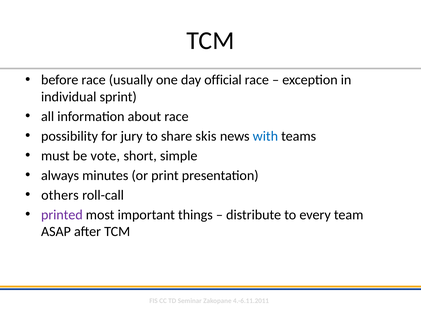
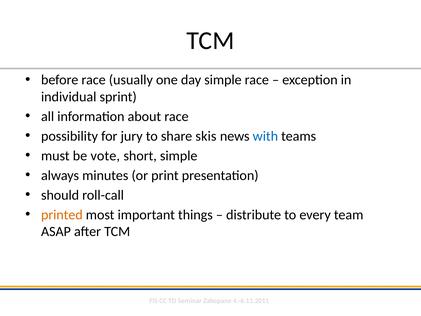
day official: official -> simple (223, 80)
others: others -> should (60, 195)
printed colour: purple -> orange (62, 215)
